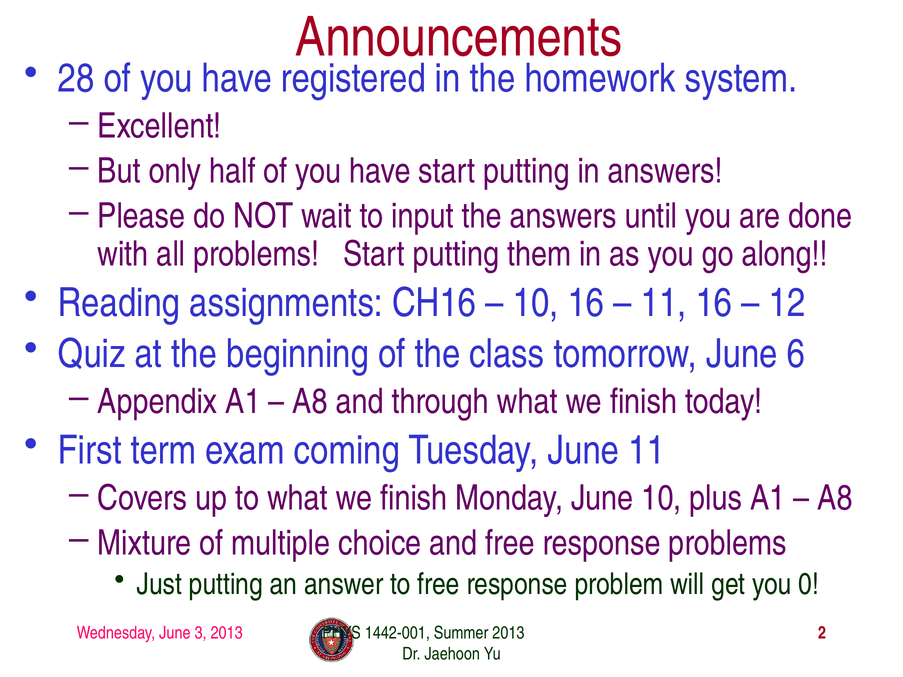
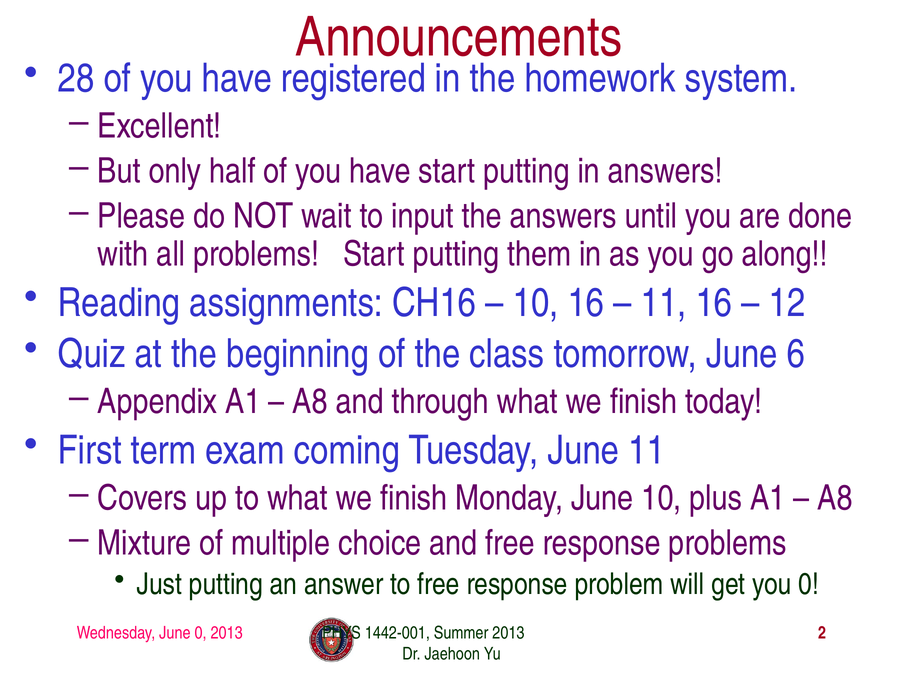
June 3: 3 -> 0 (201, 633)
